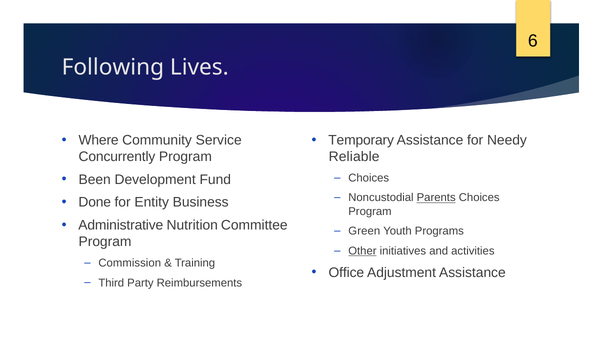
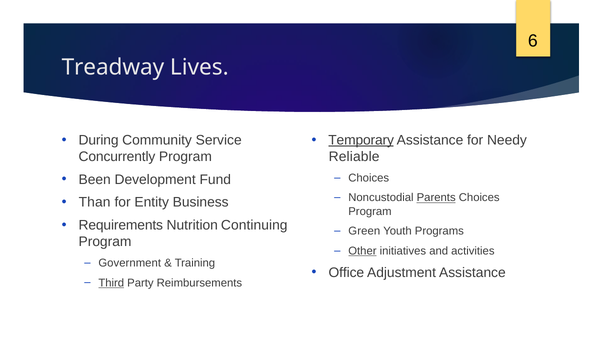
Following: Following -> Treadway (113, 67)
Where: Where -> During (99, 140)
Temporary underline: none -> present (361, 140)
Done: Done -> Than (95, 203)
Administrative: Administrative -> Requirements (121, 225)
Committee: Committee -> Continuing (254, 225)
Commission: Commission -> Government (130, 263)
Third underline: none -> present (111, 283)
